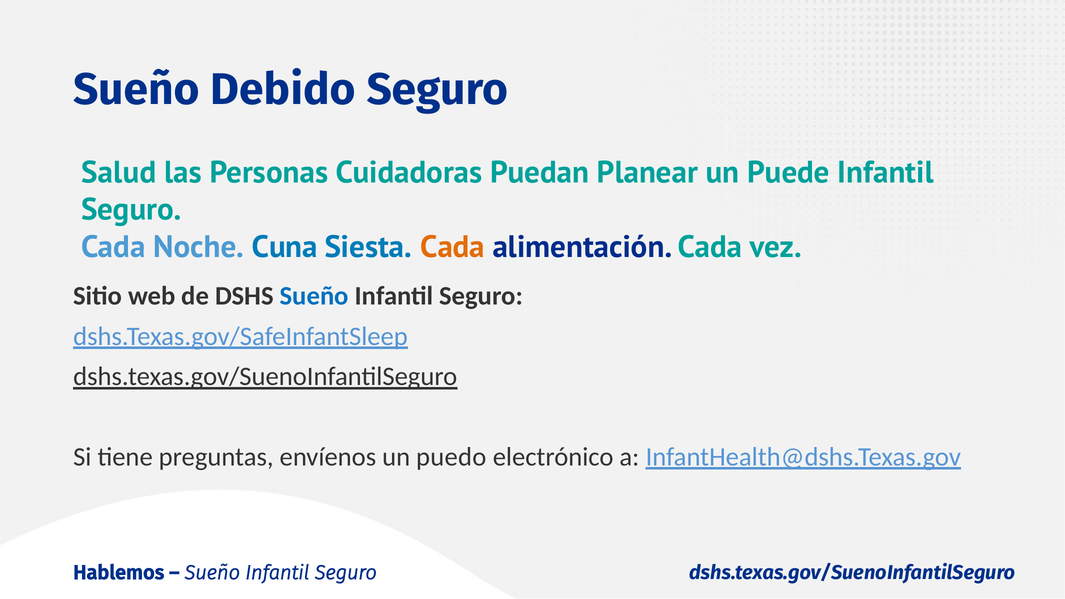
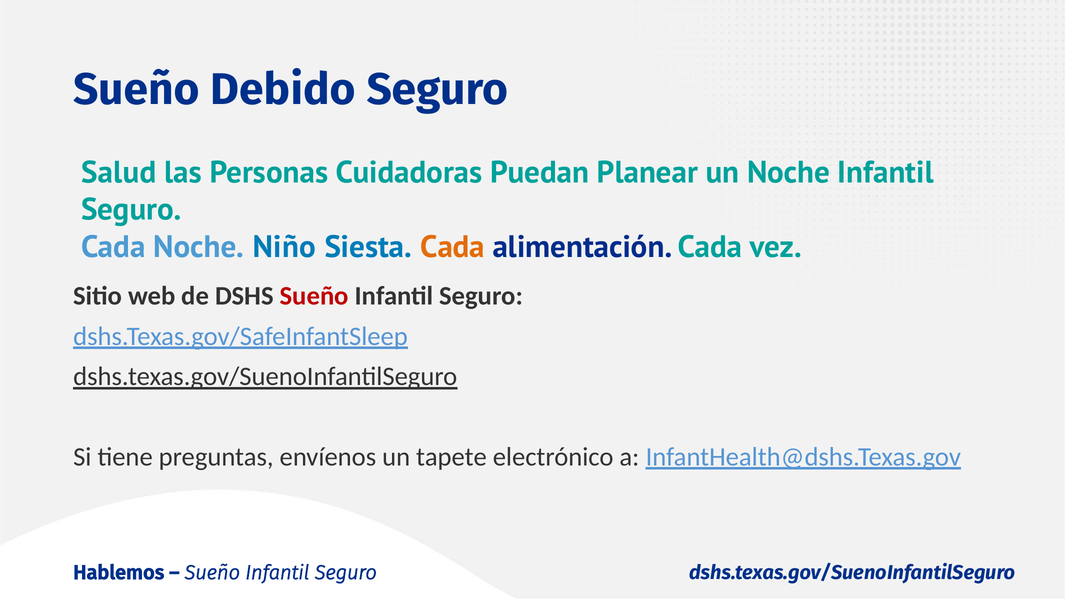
un Puede: Puede -> Noche (789, 172)
Cuna: Cuna -> Niño (284, 247)
Sueño colour: blue -> red (314, 296)
puedo: puedo -> tapete (451, 457)
